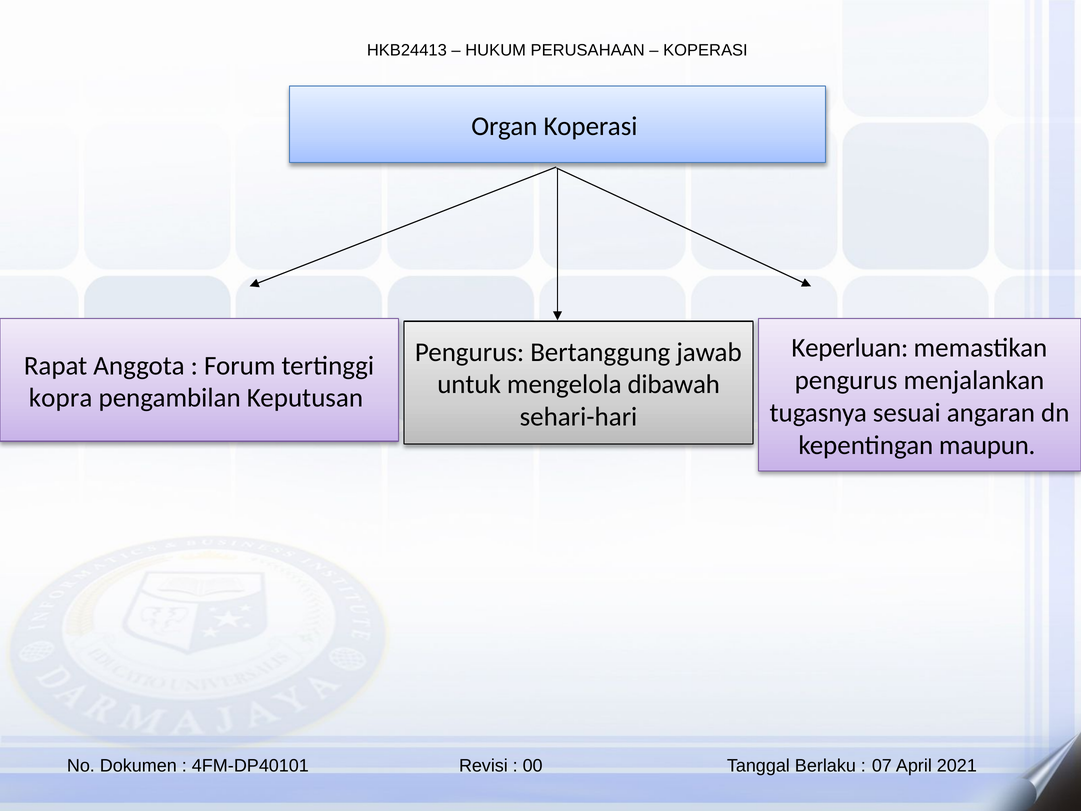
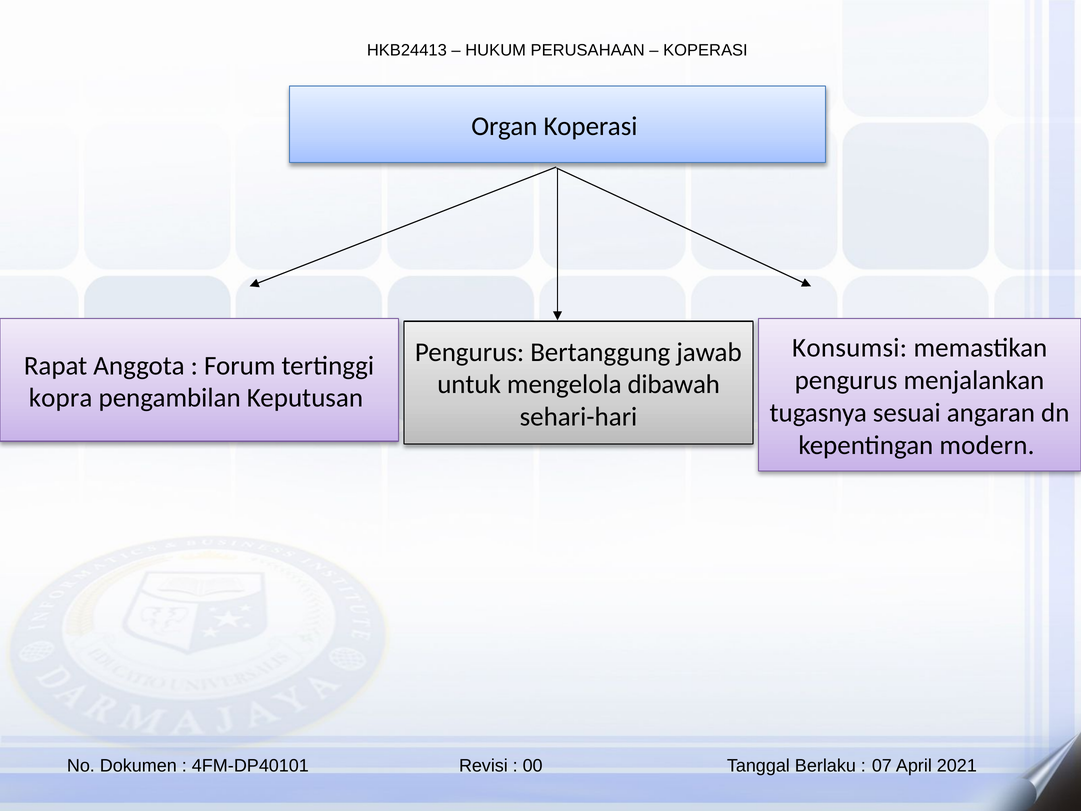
Keperluan: Keperluan -> Konsumsi (850, 348)
maupun: maupun -> modern (987, 445)
